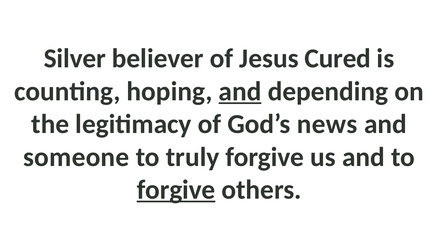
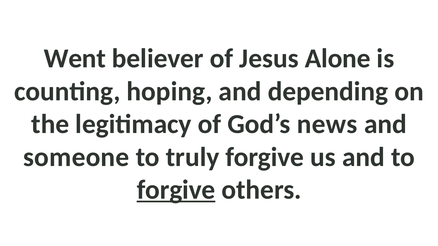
Silver: Silver -> Went (75, 59)
Cured: Cured -> Alone (338, 59)
and underline: present -> none (240, 92)
